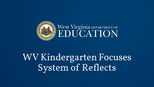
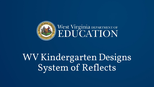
Focuses: Focuses -> Designs (115, 57)
